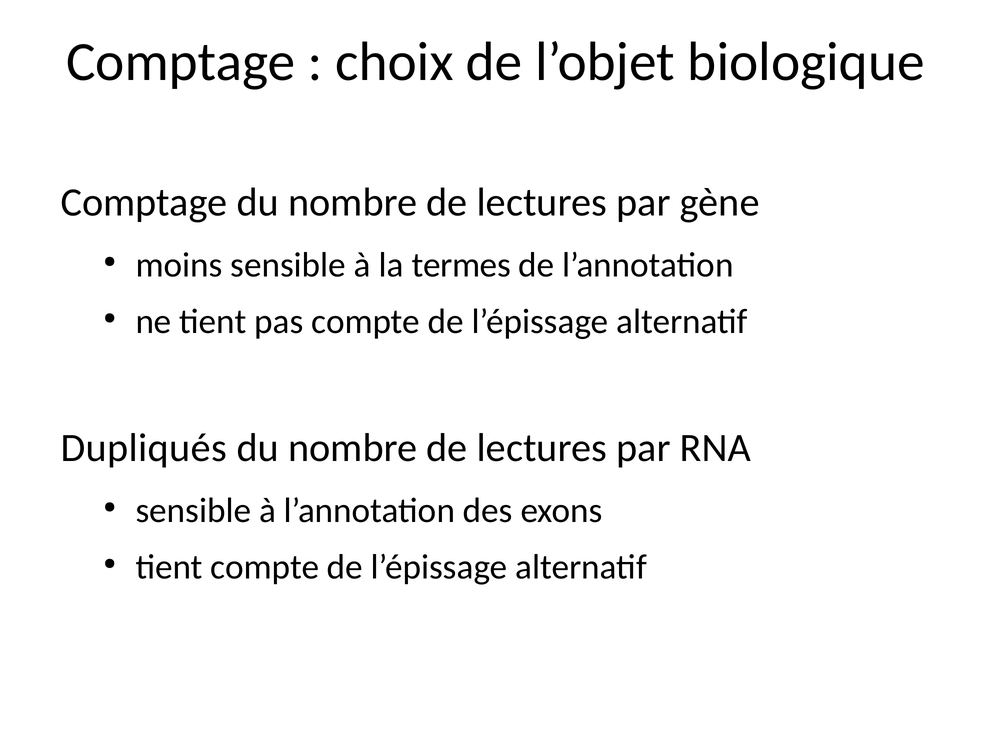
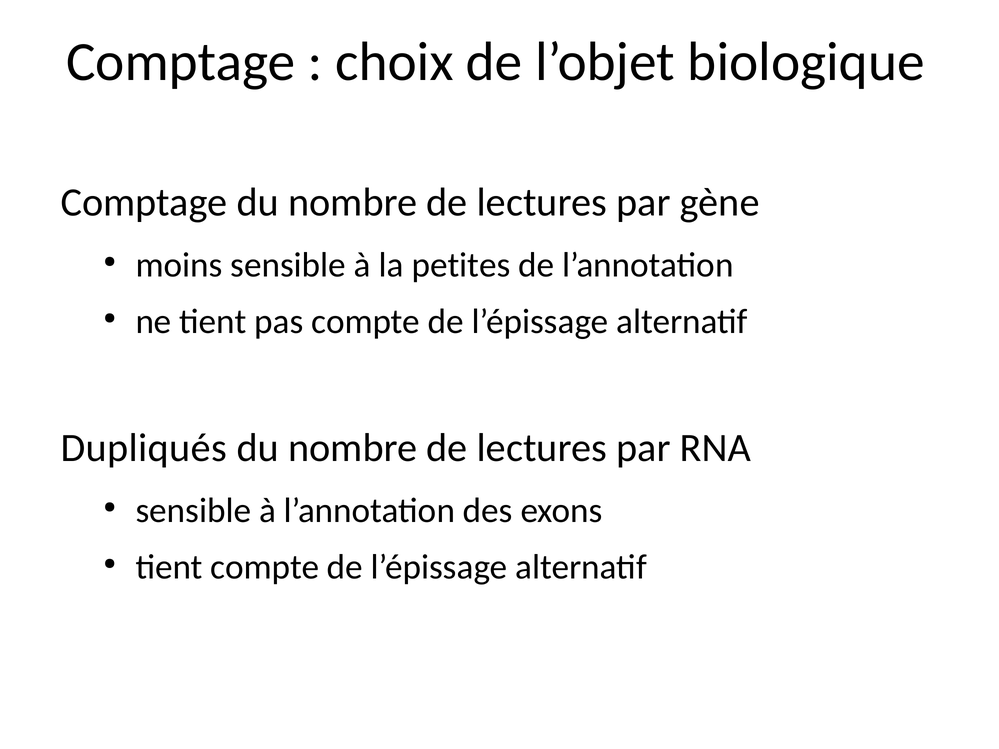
termes: termes -> petites (461, 265)
